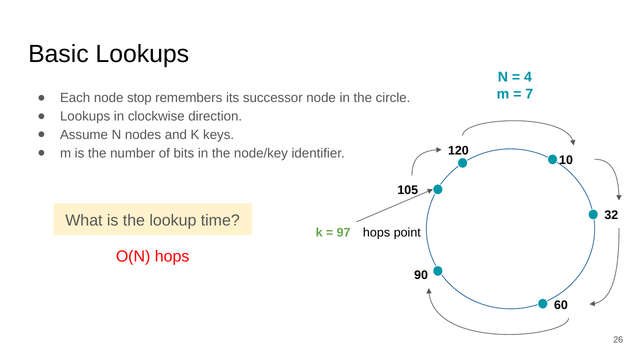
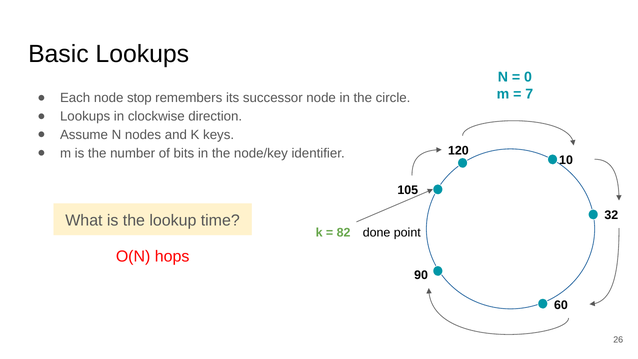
4: 4 -> 0 (528, 77)
97: 97 -> 82 (344, 233)
hops: hops -> done (377, 233)
